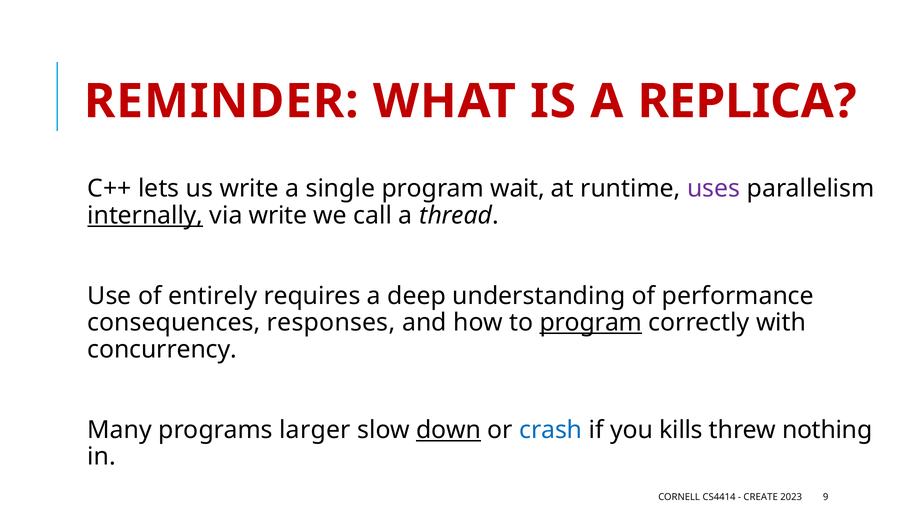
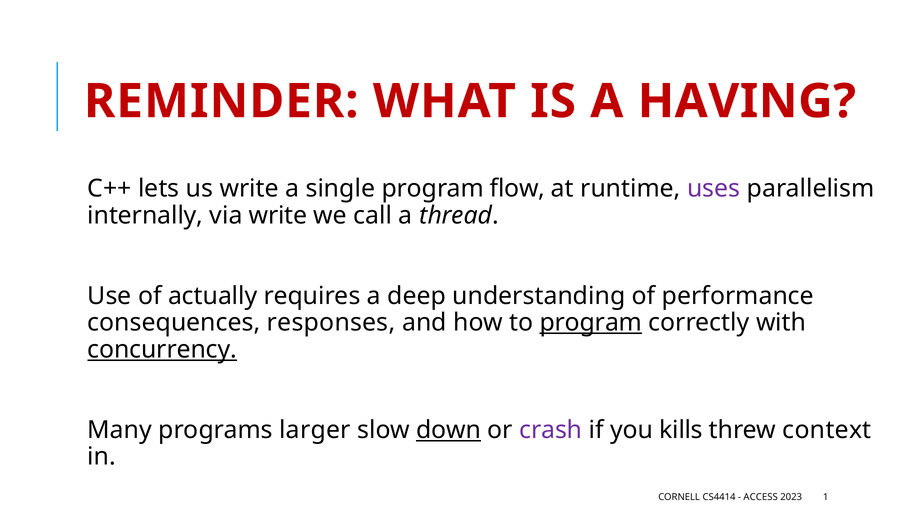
REPLICA: REPLICA -> HAVING (747, 101)
wait: wait -> flow (518, 189)
internally underline: present -> none (145, 216)
entirely: entirely -> actually (213, 296)
concurrency underline: none -> present (162, 350)
crash colour: blue -> purple (551, 430)
nothing: nothing -> context (827, 430)
CREATE: CREATE -> ACCESS (761, 497)
9: 9 -> 1 (826, 497)
